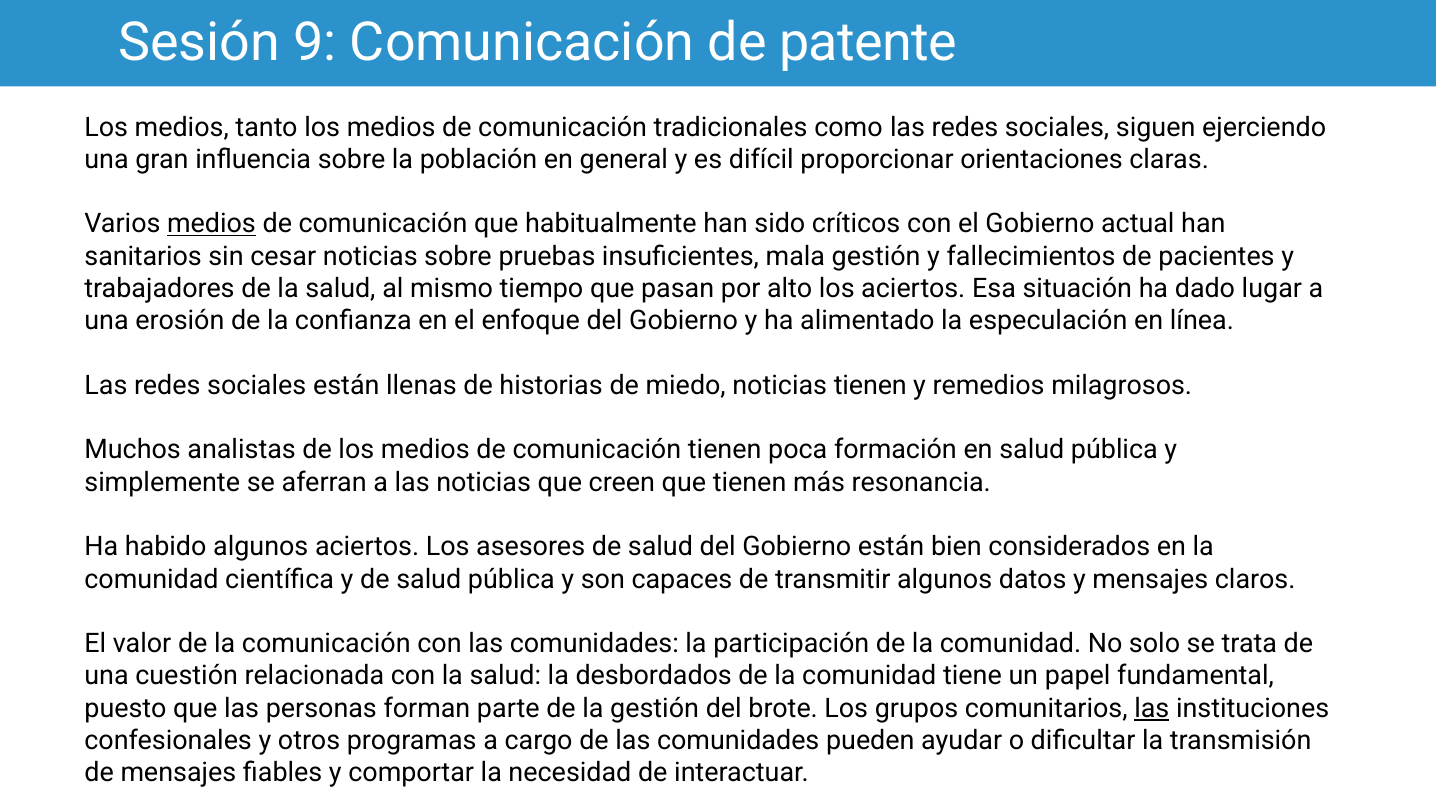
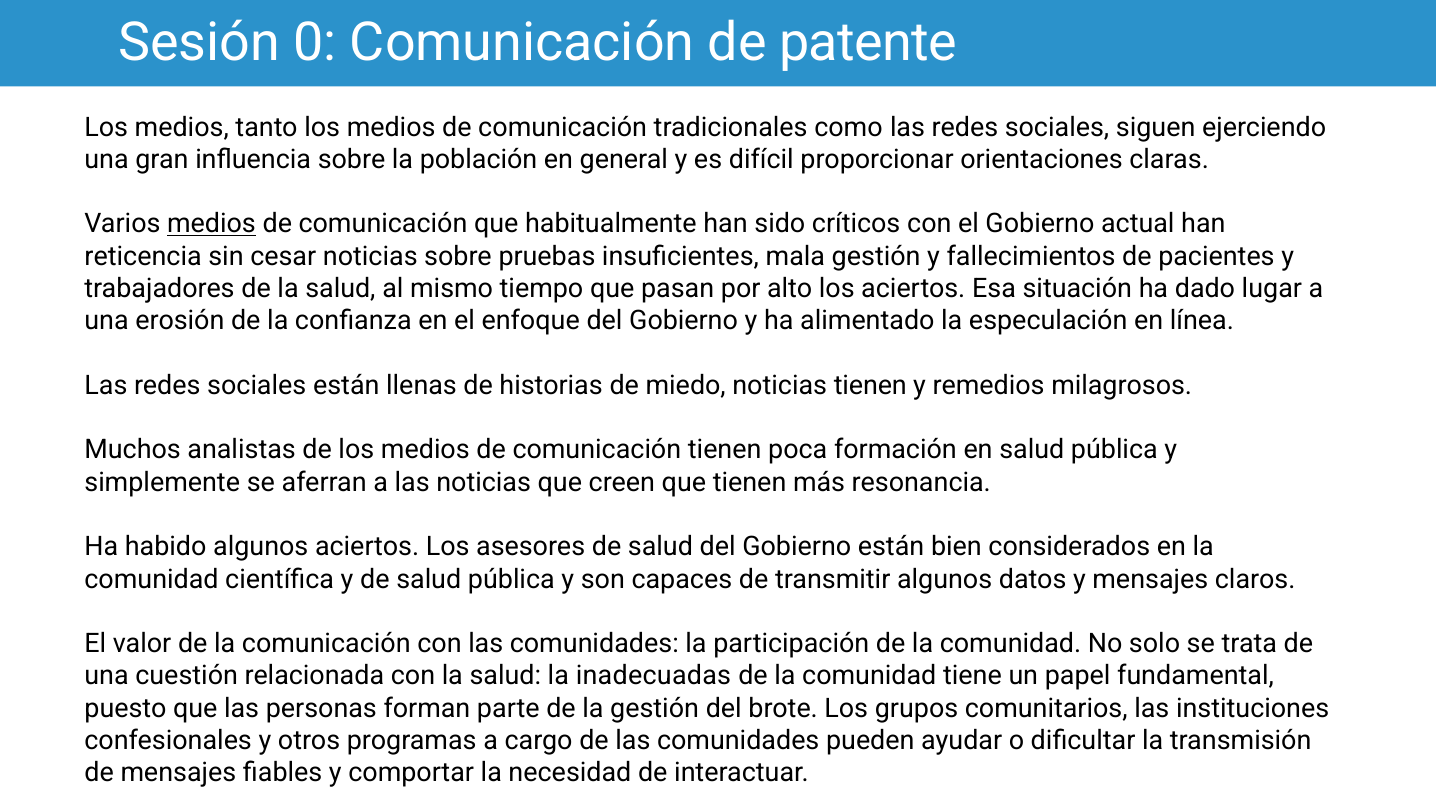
9: 9 -> 0 (315, 43)
sanitarios: sanitarios -> reticencia (143, 257)
desbordados: desbordados -> inadecuadas (653, 677)
las underline: present -> none (1152, 709)
